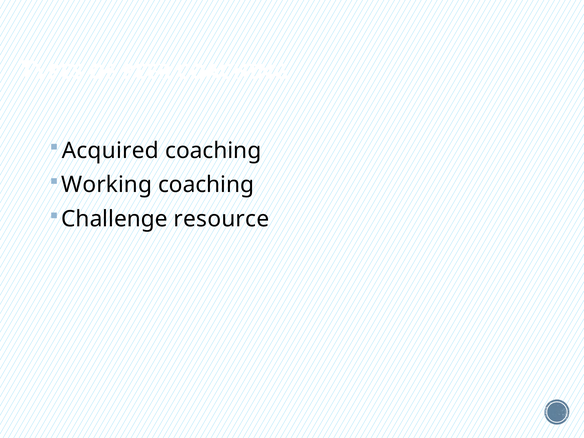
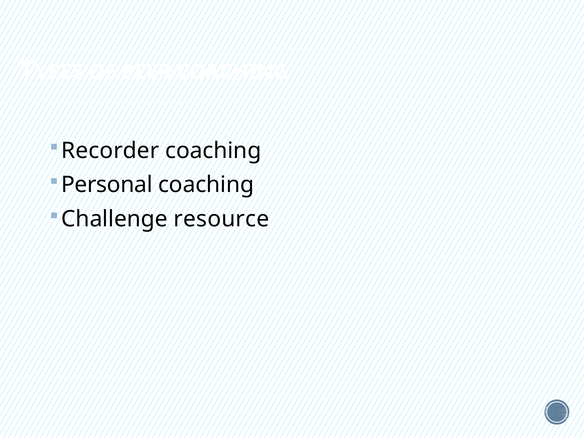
Acquired: Acquired -> Recorder (110, 151)
Working: Working -> Personal (107, 185)
